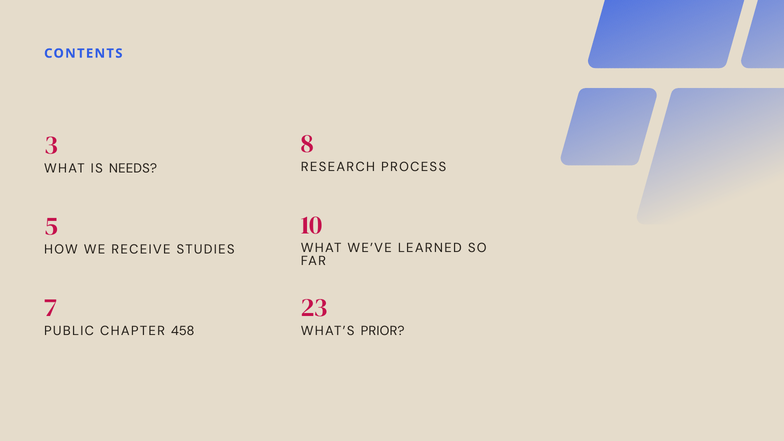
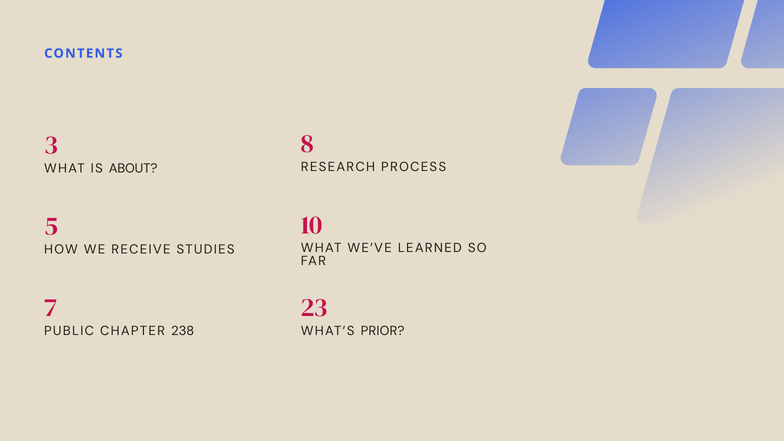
NEEDS: NEEDS -> ABOUT (133, 168)
458: 458 -> 238 (183, 331)
